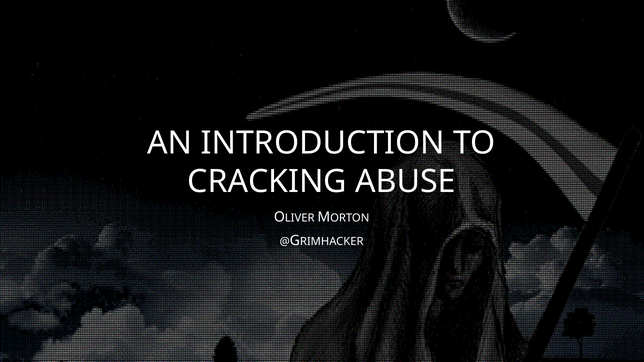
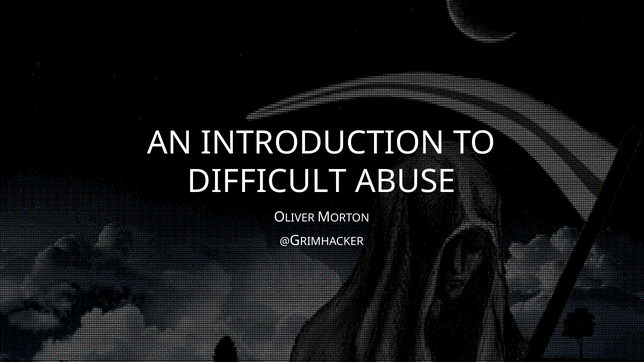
CRACKING: CRACKING -> DIFFICULT (267, 182)
